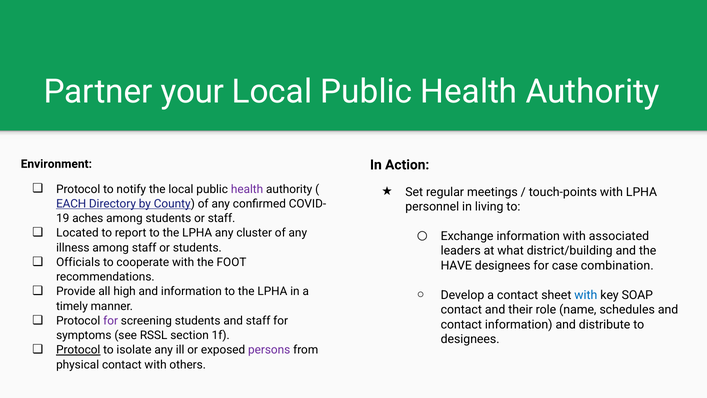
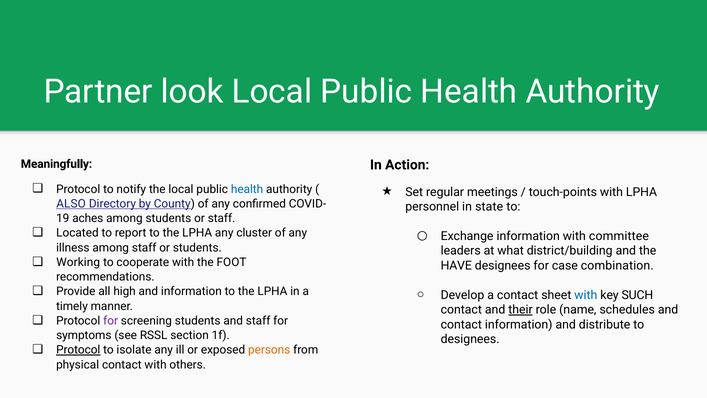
your: your -> look (192, 92)
Environment: Environment -> Meaningfully (56, 164)
health colour: purple -> blue (247, 189)
EACH: EACH -> ALSO (71, 204)
living: living -> state (489, 207)
associated: associated -> committee (619, 236)
Officials: Officials -> Working (78, 262)
SOAP: SOAP -> SUCH (637, 295)
their underline: none -> present (520, 310)
persons colour: purple -> orange (269, 350)
